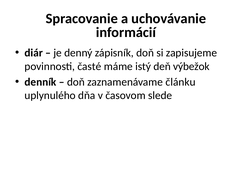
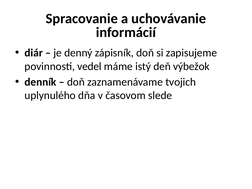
časté: časté -> vedel (89, 66)
článku: článku -> tvojich (181, 82)
